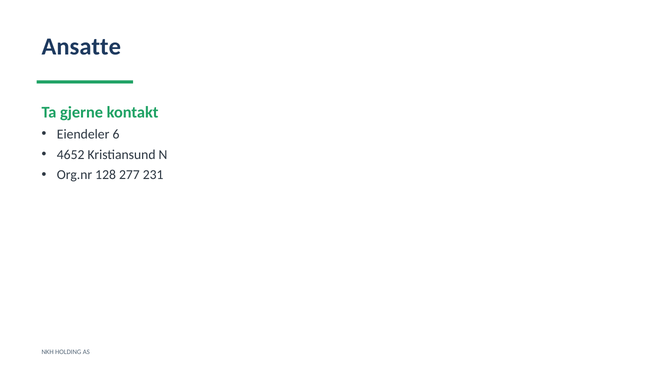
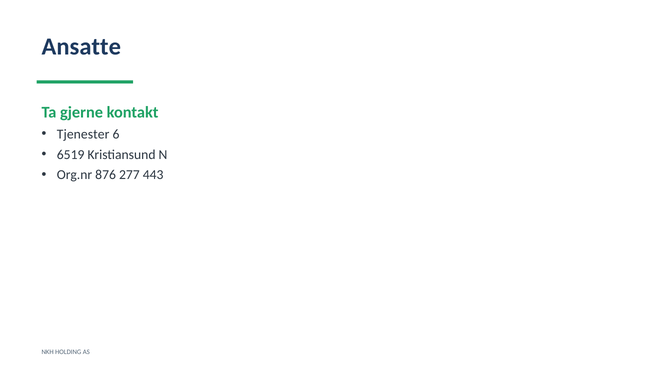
Eiendeler: Eiendeler -> Tjenester (83, 134)
4652: 4652 -> 6519 (71, 155)
128: 128 -> 876 (106, 175)
231: 231 -> 443 (153, 175)
